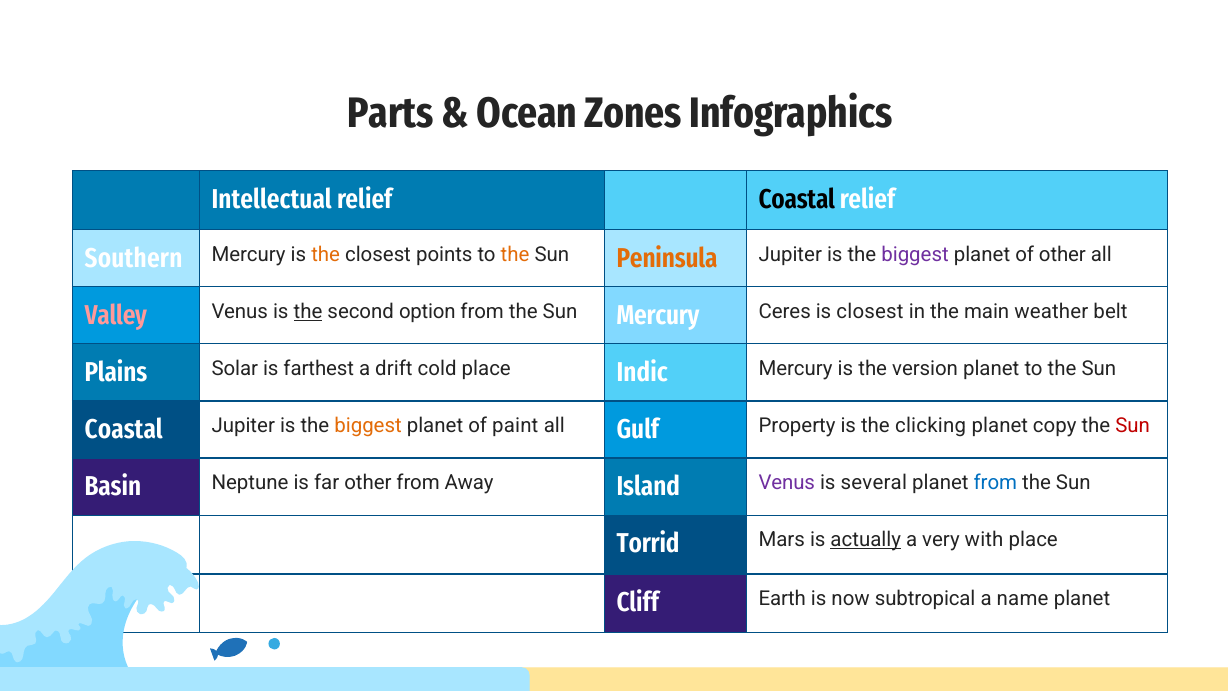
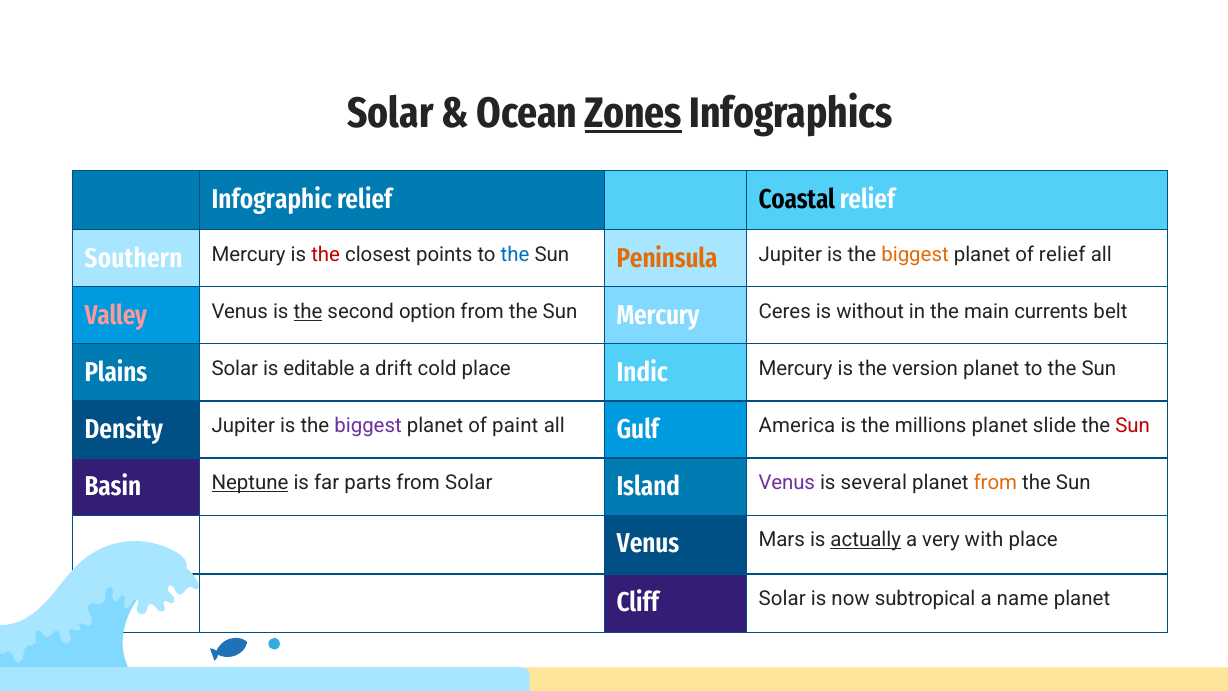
Parts: Parts -> Solar (391, 113)
Zones underline: none -> present (633, 113)
Intellectual: Intellectual -> Infographic (272, 199)
the colour: orange -> red (326, 254)
the colour: orange -> blue (515, 254)
biggest colour: purple -> orange (915, 254)
of other: other -> relief (1062, 254)
is closest: closest -> without (870, 311)
weather: weather -> currents (1051, 311)
farthest: farthest -> editable (319, 368)
Coastal: Coastal -> Density (124, 429)
biggest colour: orange -> purple (368, 425)
Property: Property -> America (797, 425)
clicking: clicking -> millions (931, 425)
copy: copy -> slide (1055, 425)
Neptune underline: none -> present (250, 482)
far other: other -> parts (368, 482)
from Away: Away -> Solar (469, 482)
from colour: blue -> orange (995, 482)
Torrid: Torrid -> Venus (648, 544)
Cliff Earth: Earth -> Solar (782, 598)
